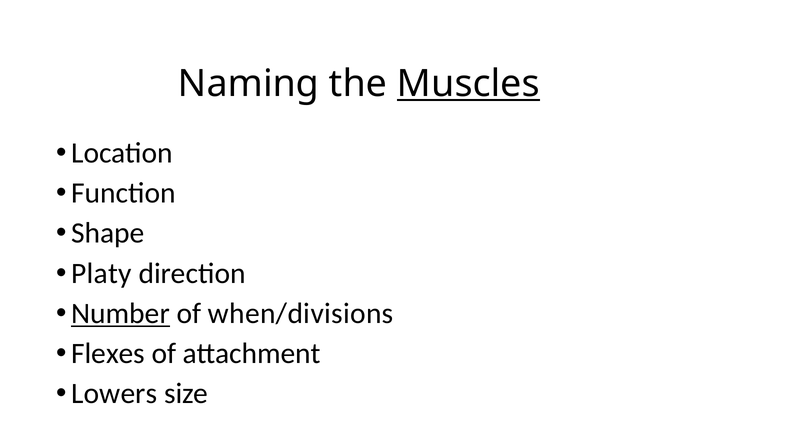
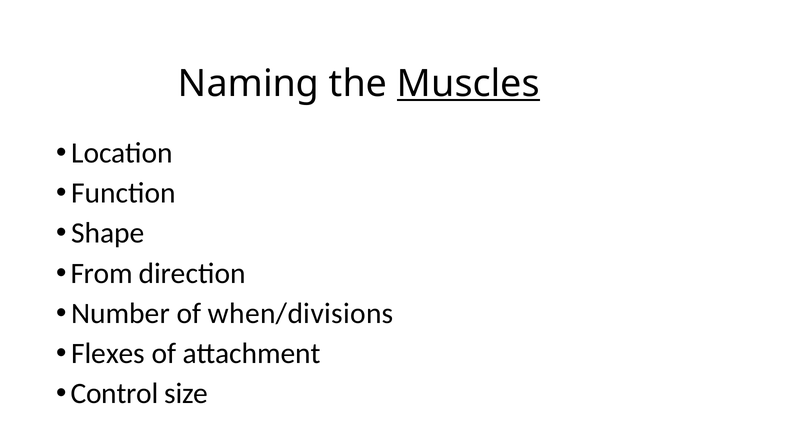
Platy: Platy -> From (102, 273)
Number underline: present -> none (121, 314)
Lowers: Lowers -> Control (115, 394)
